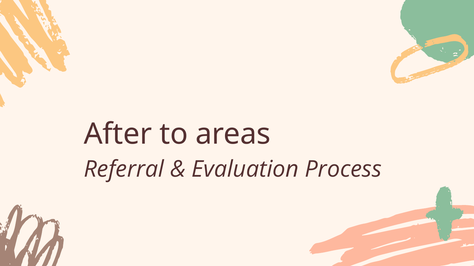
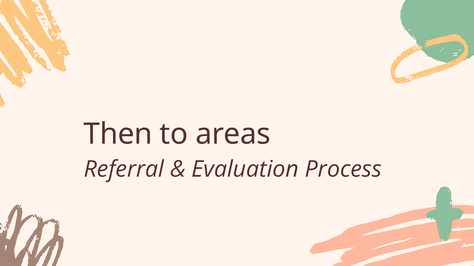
After: After -> Then (118, 134)
